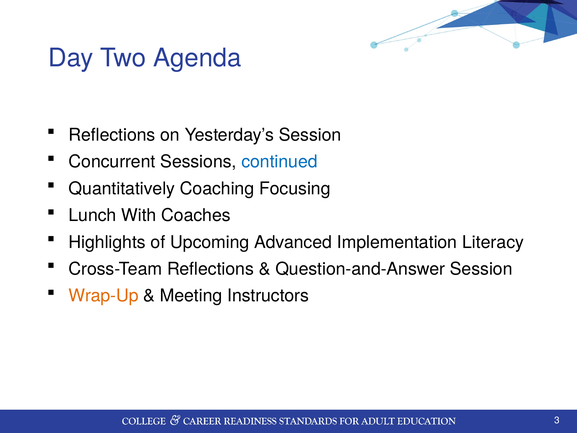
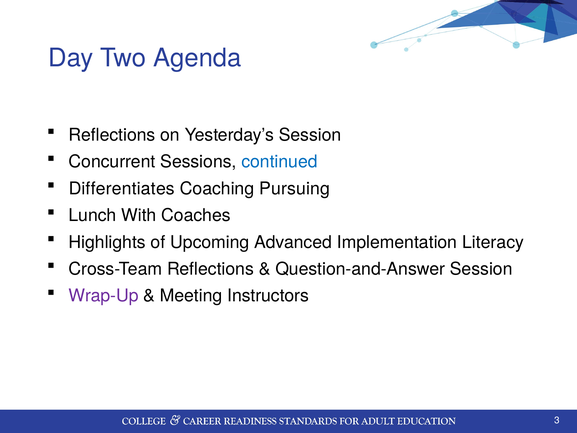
Quantitatively: Quantitatively -> Differentiates (122, 189)
Focusing: Focusing -> Pursuing (295, 189)
Wrap-Up colour: orange -> purple (104, 296)
